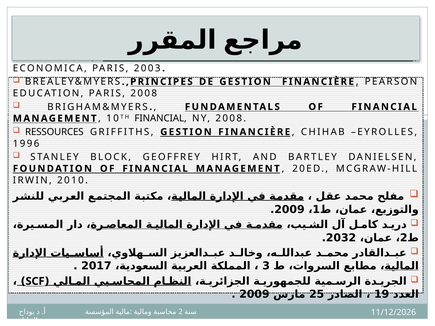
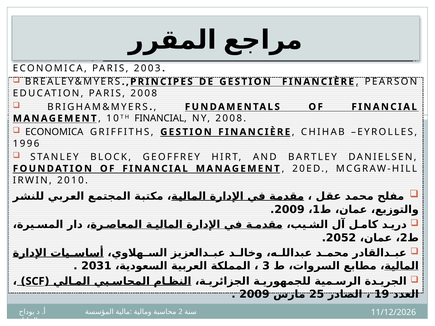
RESSOURCES: RESSOURCES -> ECONOMICA (54, 132)
2032: 2032 -> 2052 (341, 238)
2017: 2017 -> 2031 (96, 266)
